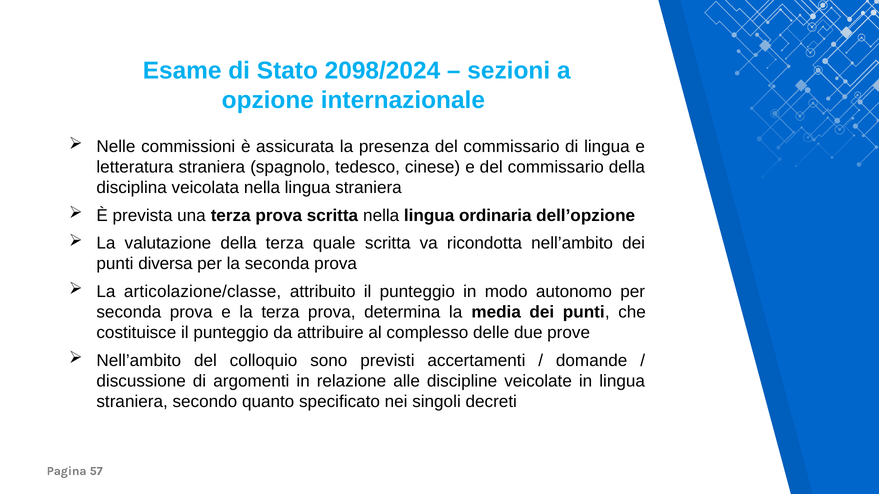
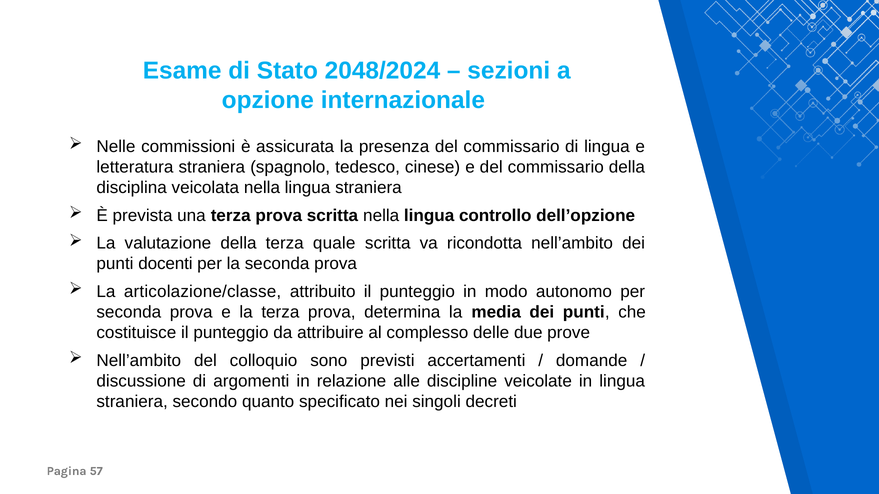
2098/2024: 2098/2024 -> 2048/2024 (382, 71)
ordinaria: ordinaria -> controllo (495, 216)
diversa: diversa -> docenti (165, 264)
